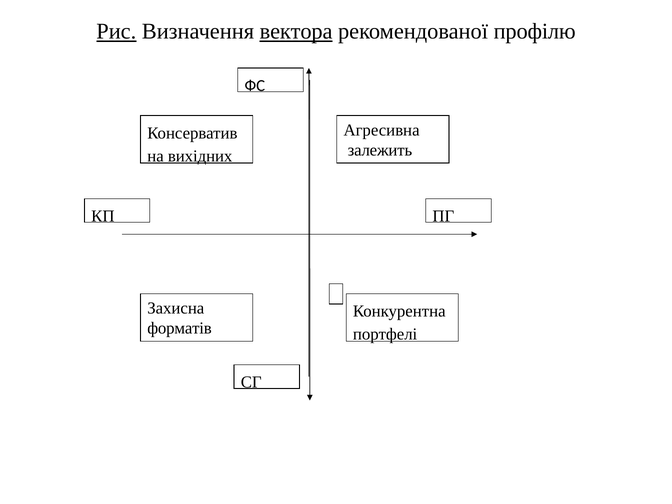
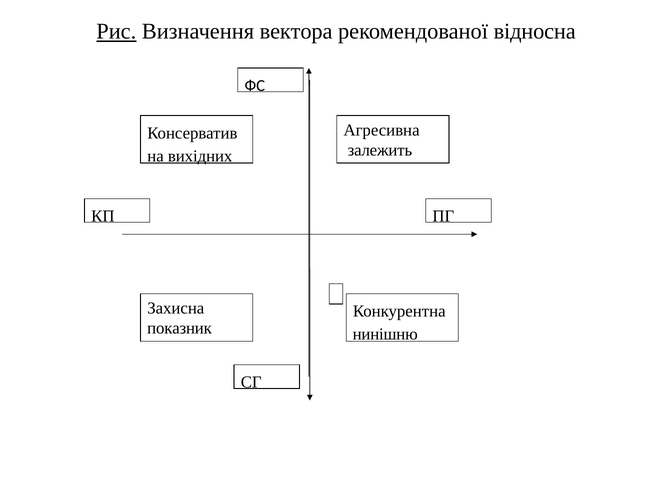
вектора underline: present -> none (296, 32)
профілю: профілю -> відносна (535, 32)
форматів: форматів -> показник (180, 328)
портфелі: портфелі -> нинішню (385, 334)
